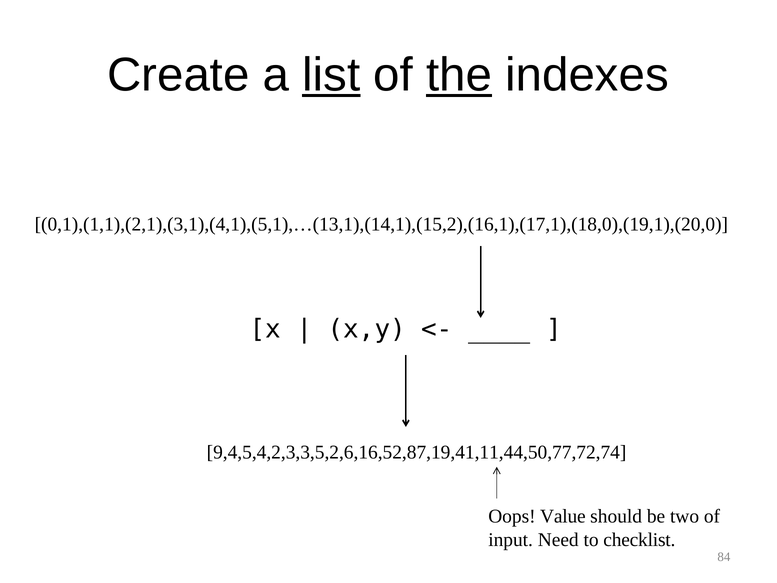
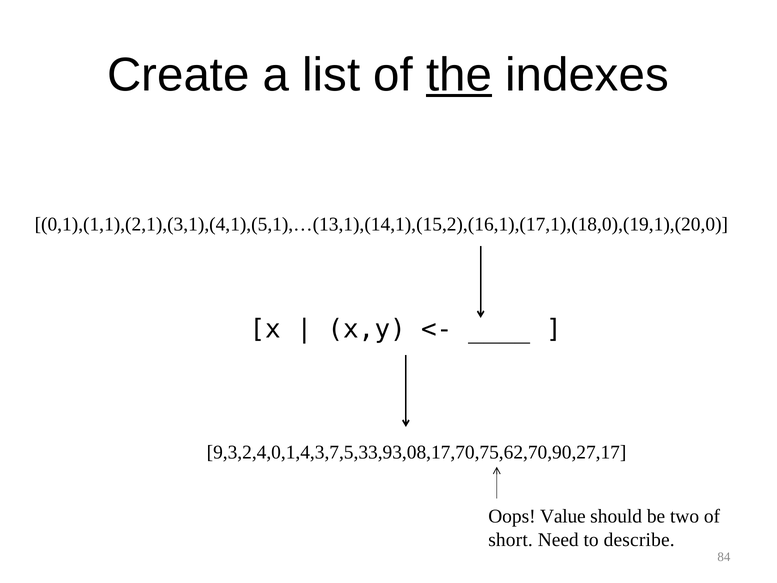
list underline: present -> none (331, 75)
9,4,5,4,2,3,3,5,2,6,16,52,87,19,41,11,44,50,77,72,74: 9,4,5,4,2,3,3,5,2,6,16,52,87,19,41,11,44,50,77,72,74 -> 9,3,2,4,0,1,4,3,7,5,33,93,08,17,70,75,62,70,90,27,17 (417, 452)
input: input -> short (511, 539)
checklist: checklist -> describe (639, 539)
